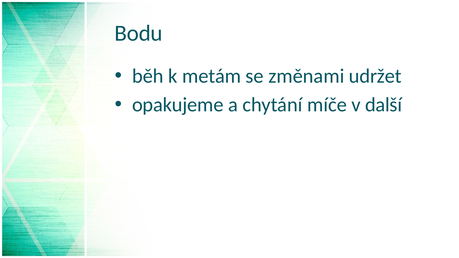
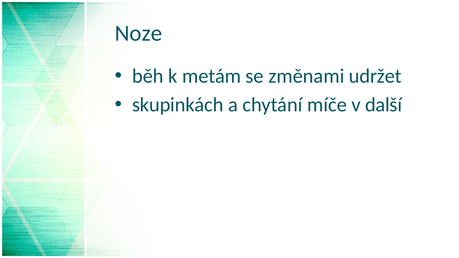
Bodu: Bodu -> Noze (138, 33)
opakujeme: opakujeme -> skupinkách (178, 105)
